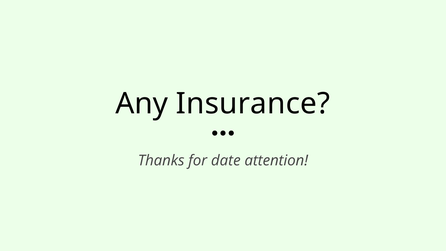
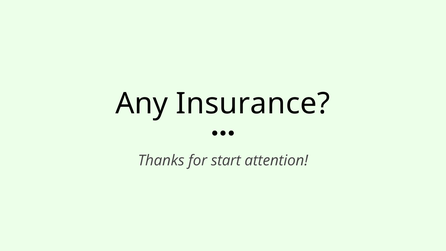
date: date -> start (226, 160)
